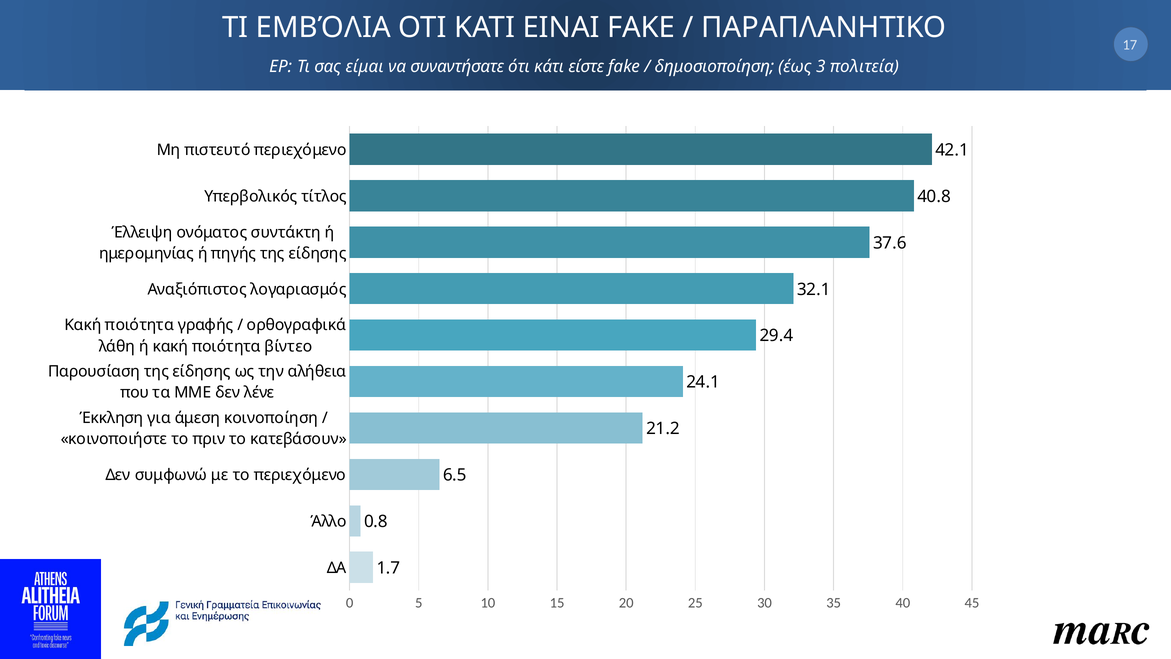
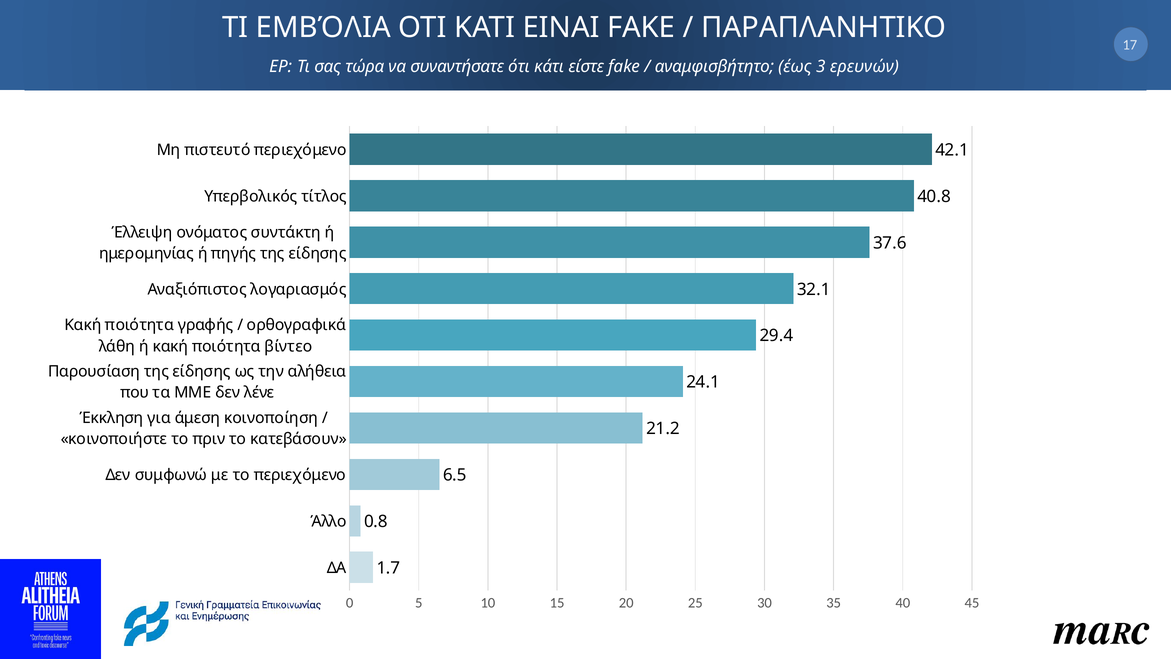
είμαι: είμαι -> τώρα (365, 66)
δημοσιοποίηση: δημοσιοποίηση -> αναμφισβήτητο (714, 66)
πολιτεία: πολιτεία -> ερευνών (864, 66)
